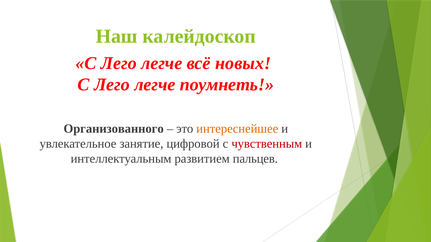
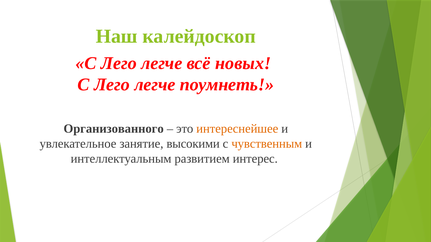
цифровой: цифровой -> высокими (193, 144)
чувственным colour: red -> orange (267, 144)
пальцев: пальцев -> интерес (255, 159)
